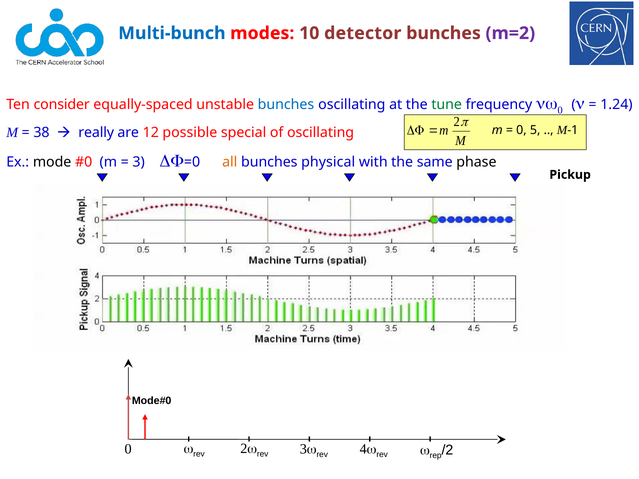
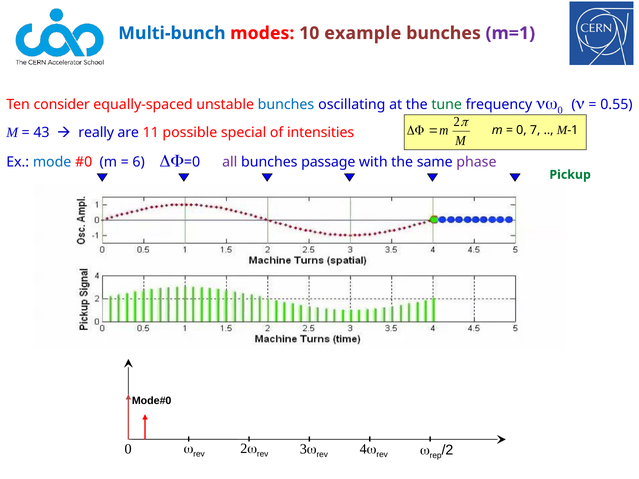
detector: detector -> example (363, 33)
m=2: m=2 -> m=1 (510, 33)
1.24: 1.24 -> 0.55 (616, 105)
38: 38 -> 43 (42, 133)
12: 12 -> 11 (151, 133)
of oscillating: oscillating -> intensities (321, 133)
5: 5 -> 7 (535, 130)
mode colour: black -> blue (52, 162)
3: 3 -> 6 (139, 162)
all colour: orange -> purple (230, 162)
physical: physical -> passage (328, 162)
phase colour: black -> purple (476, 162)
Pickup colour: black -> green (570, 175)
